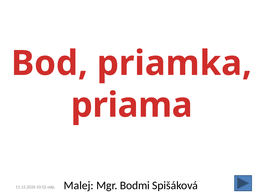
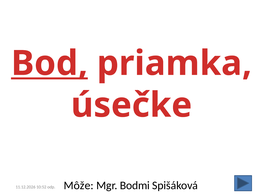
Bod underline: none -> present (49, 63)
priama: priama -> úsečke (131, 105)
Malej: Malej -> Môže (79, 185)
